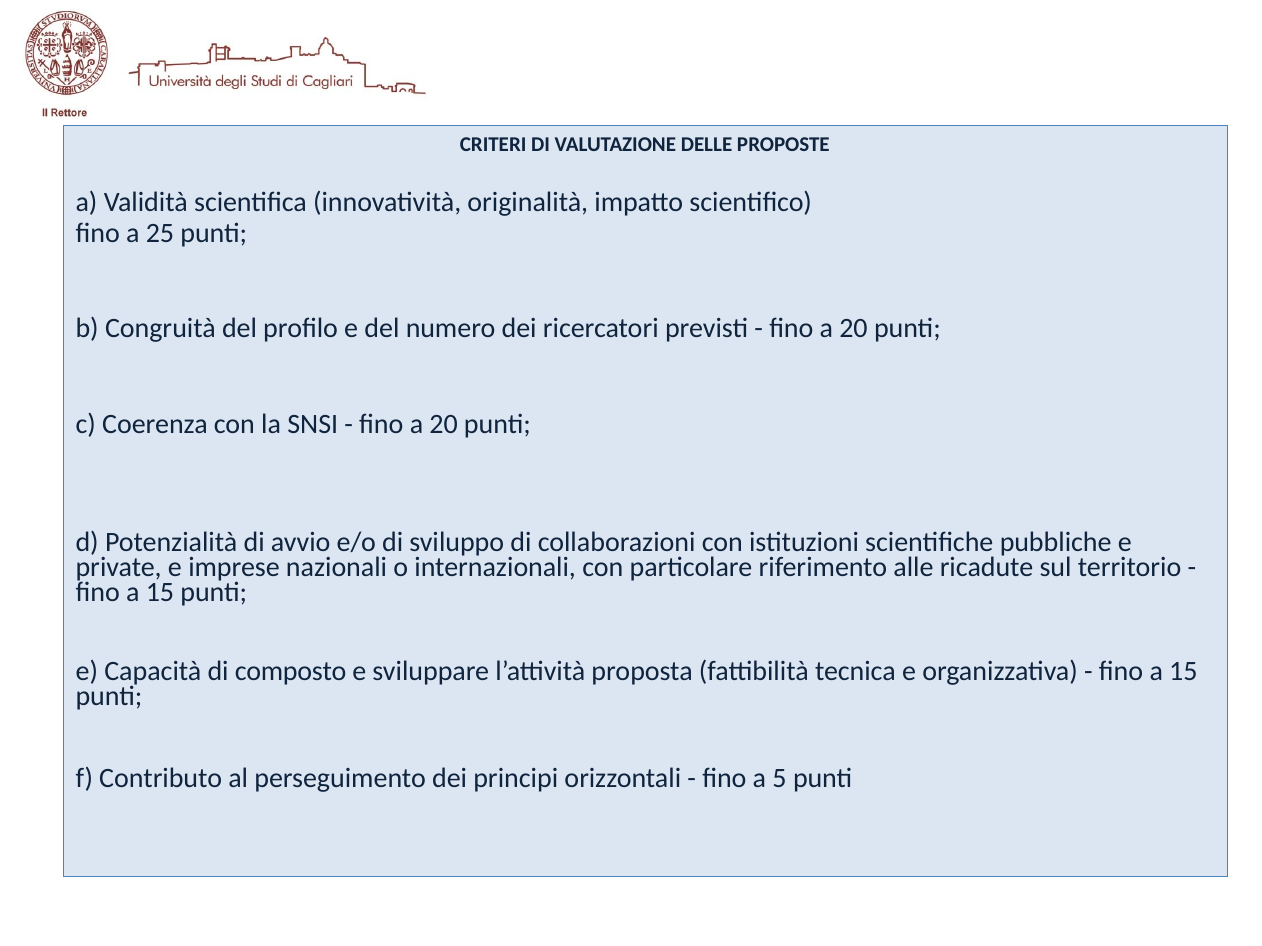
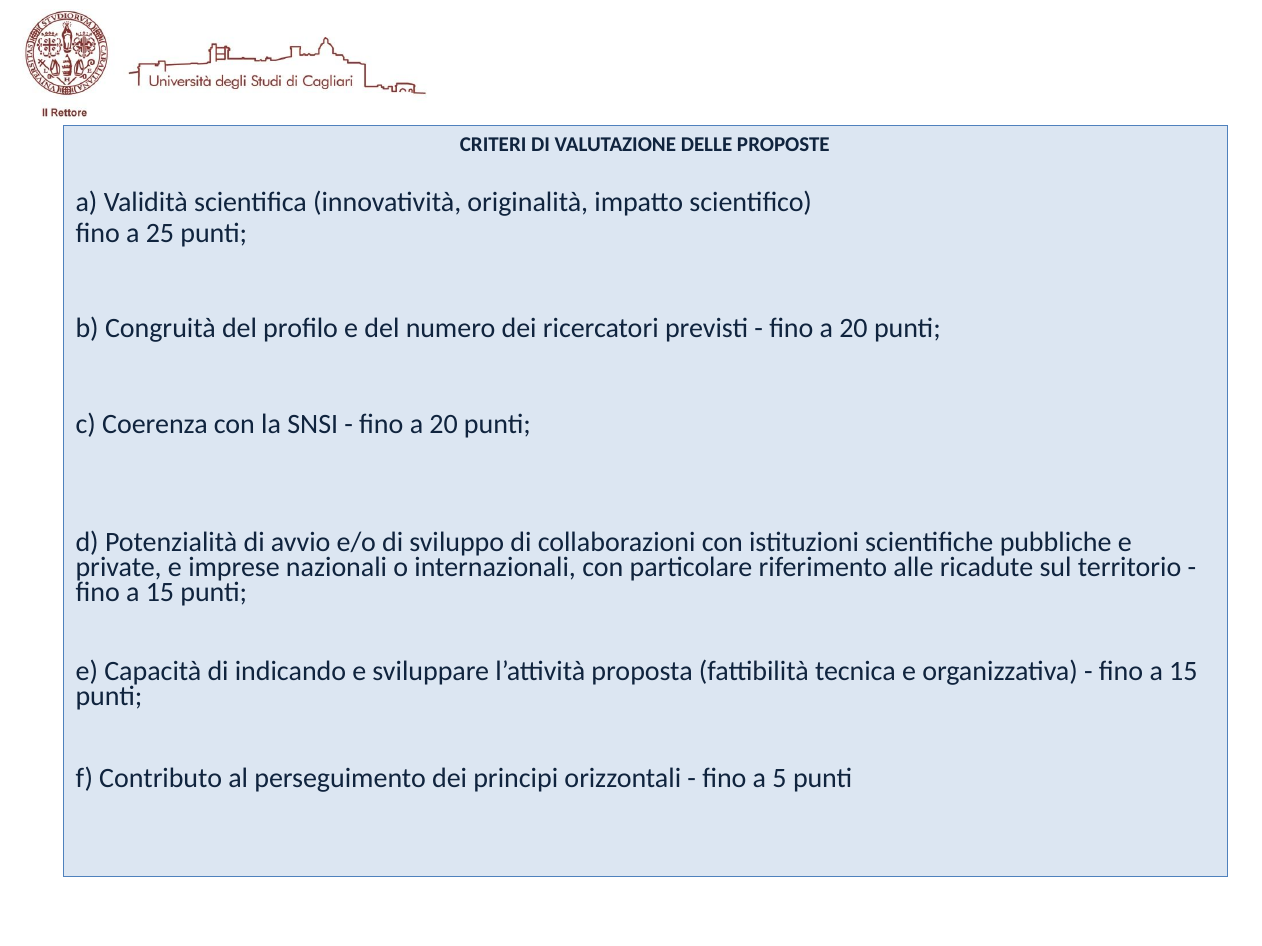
composto: composto -> indicando (290, 672)
